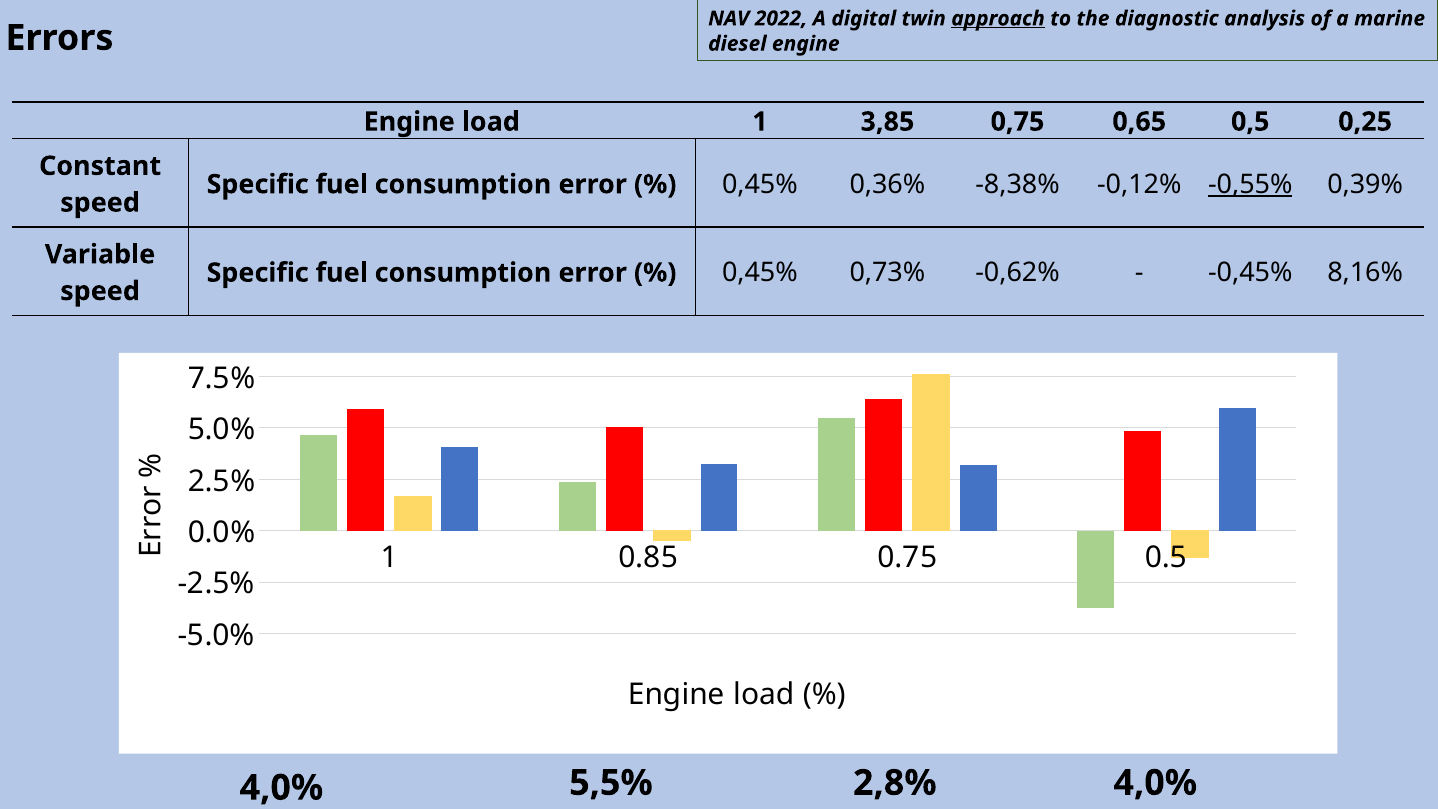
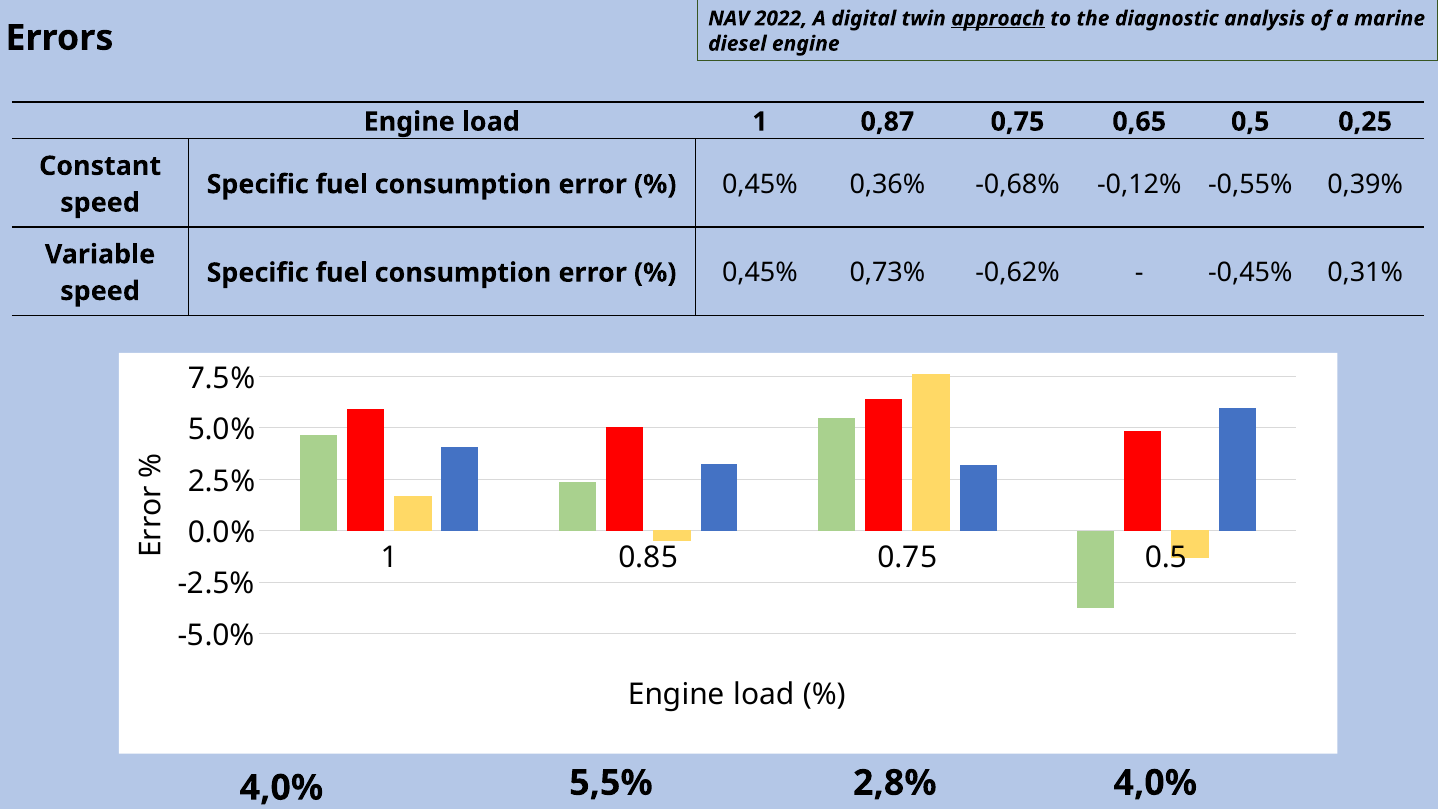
3,85: 3,85 -> 0,87 (887, 122)
-8,38%: -8,38% -> -0,68% (1017, 184)
-0,55% underline: present -> none (1250, 184)
8,16%: 8,16% -> 0,31% (1365, 273)
